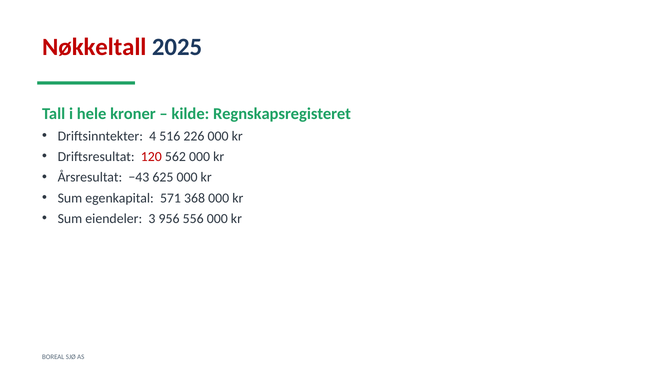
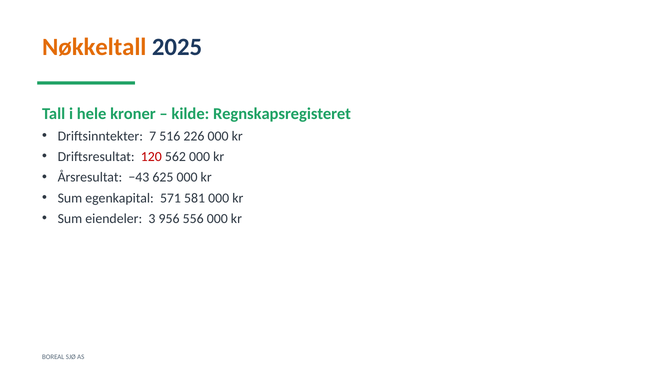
Nøkkeltall colour: red -> orange (94, 47)
4: 4 -> 7 (153, 136)
368: 368 -> 581 (195, 198)
